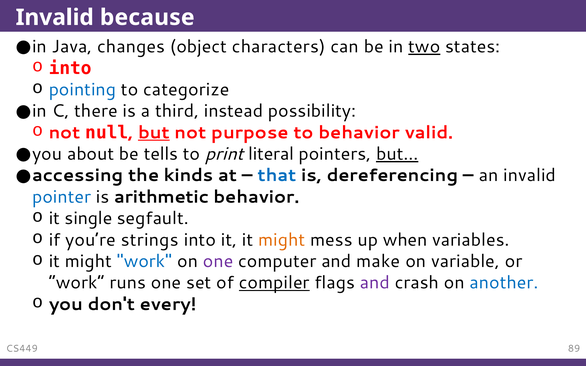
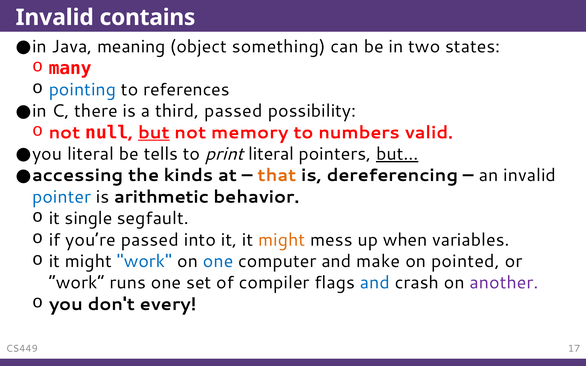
because: because -> contains (147, 17)
changes: changes -> meaning (131, 47)
characters: characters -> something (279, 47)
two underline: present -> none (424, 47)
into: into -> many (70, 68)
categorize: categorize -> references (186, 90)
third instead: instead -> passed (233, 111)
purpose: purpose -> memory (250, 133)
to behavior: behavior -> numbers (359, 133)
about: about -> literal (91, 154)
that colour: blue -> orange (277, 176)
you’re strings: strings -> passed (150, 240)
one colour: purple -> blue (218, 261)
variable: variable -> pointed (465, 261)
compiler underline: present -> none (274, 283)
and colour: purple -> blue (375, 283)
another colour: blue -> purple (504, 283)
89: 89 -> 17 (574, 349)
